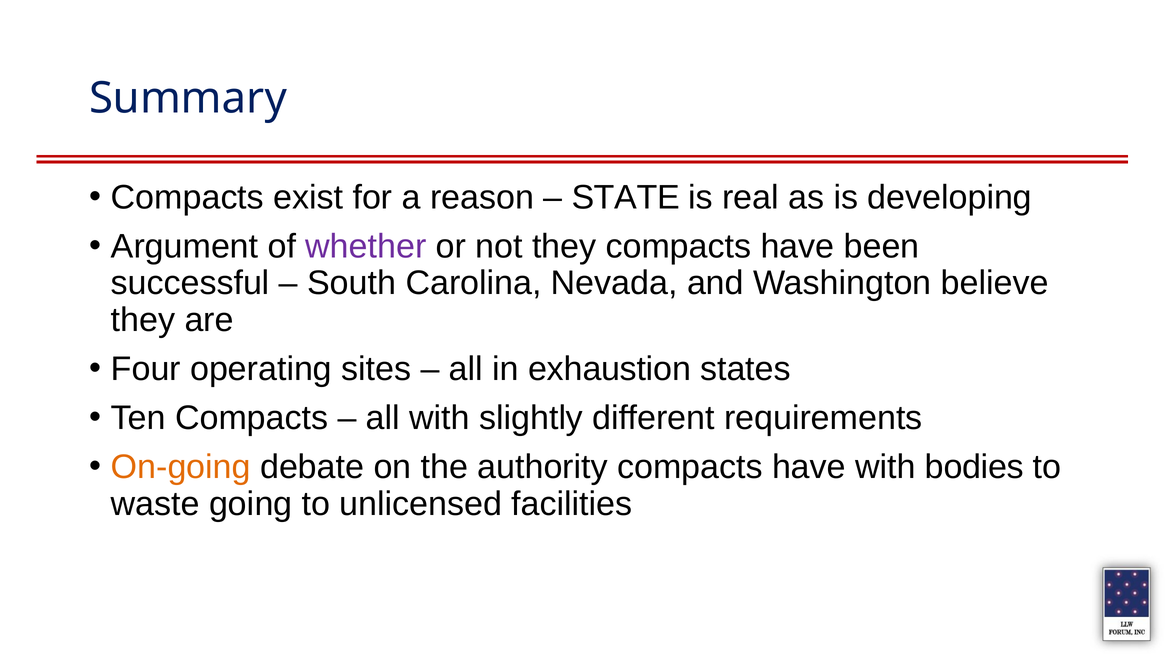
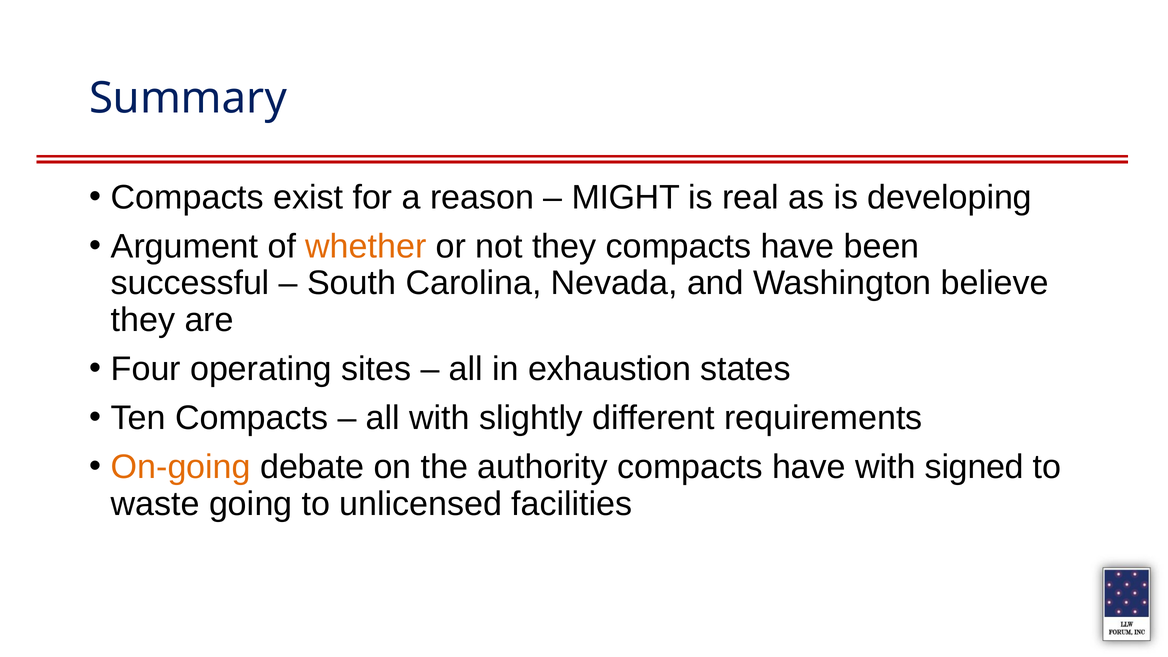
STATE: STATE -> MIGHT (626, 197)
whether colour: purple -> orange (366, 246)
bodies: bodies -> signed (974, 467)
